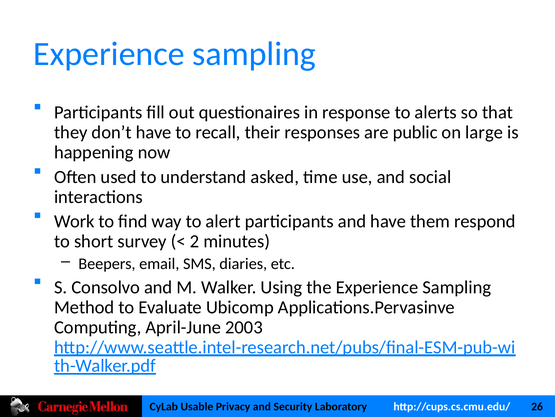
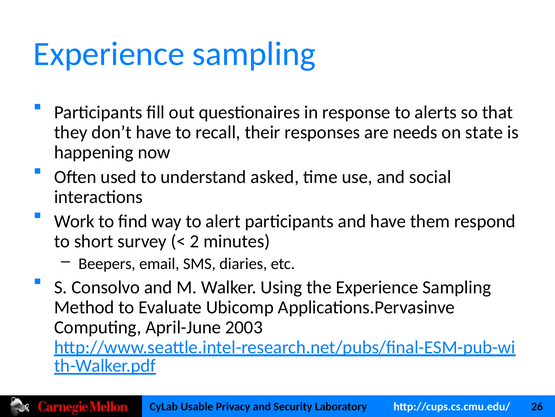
public: public -> needs (415, 132)
large: large -> state (484, 132)
